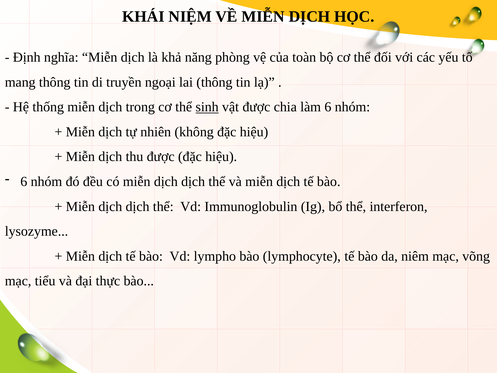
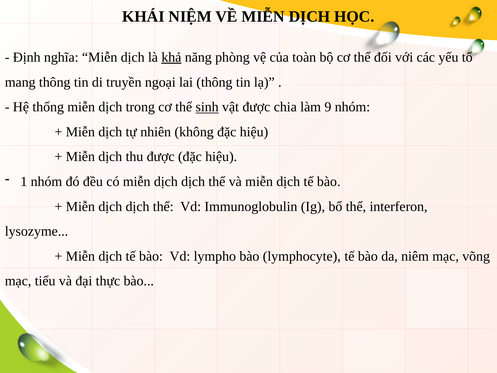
khả underline: none -> present (171, 57)
làm 6: 6 -> 9 (328, 107)
6: 6 -> 1 (24, 181)
